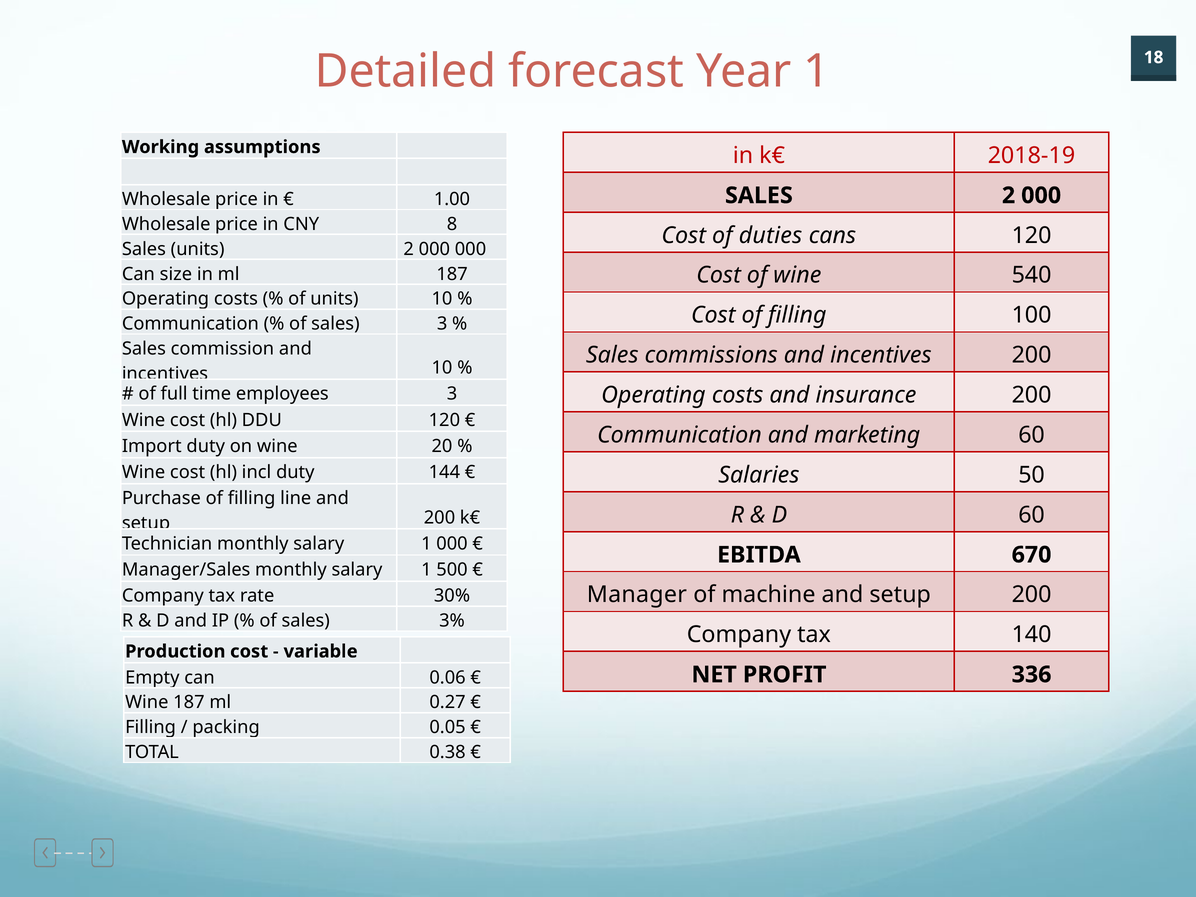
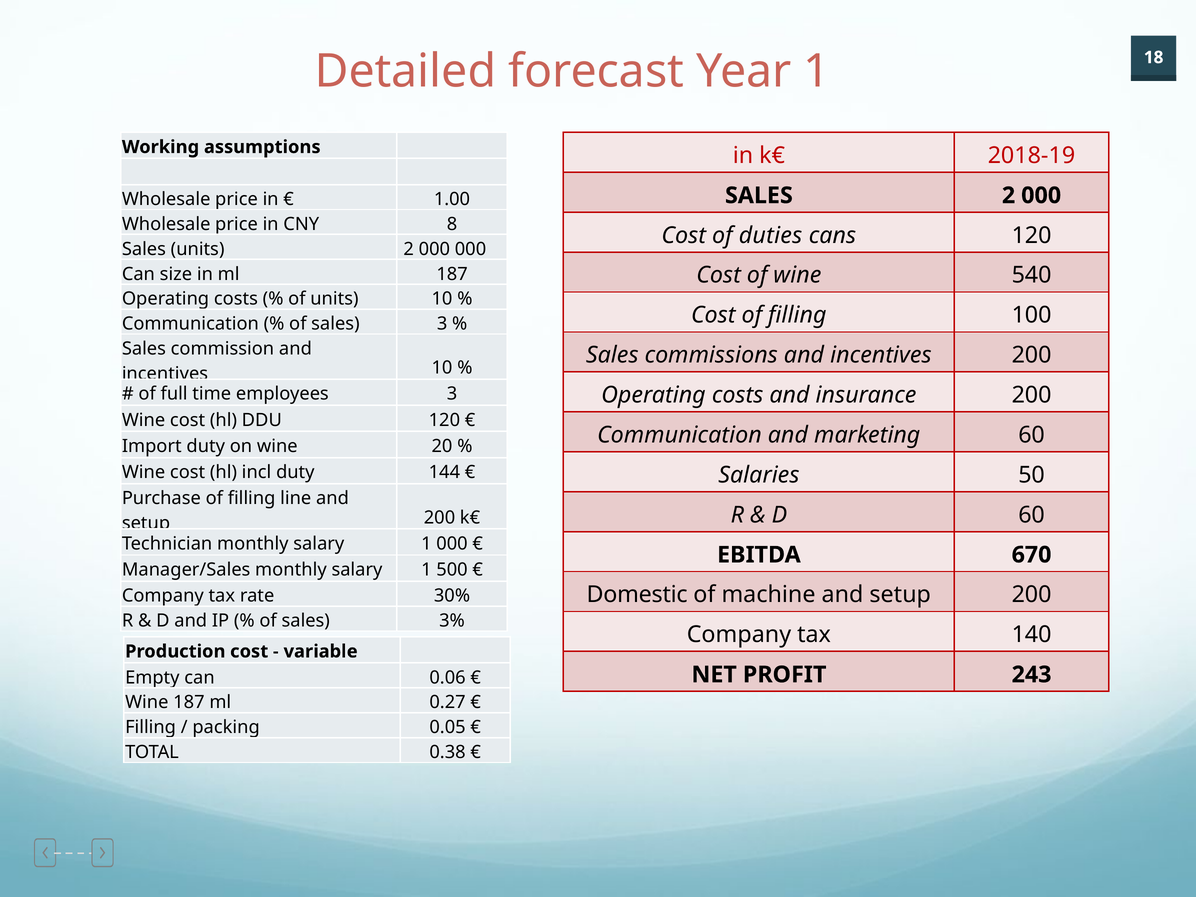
Manager: Manager -> Domestic (637, 595)
336: 336 -> 243 (1032, 675)
